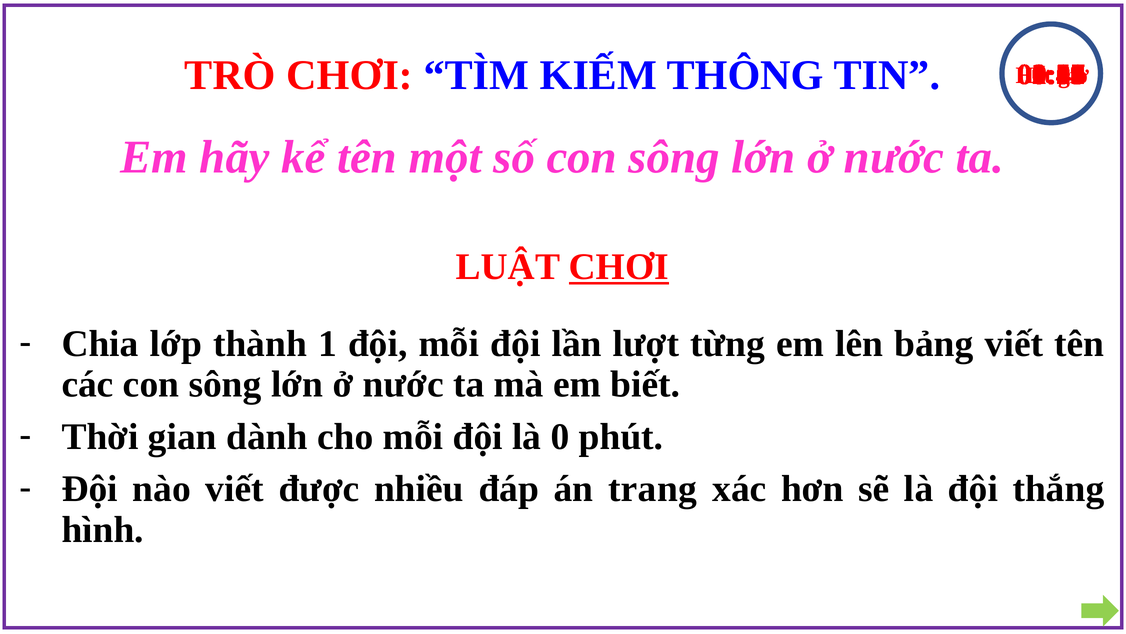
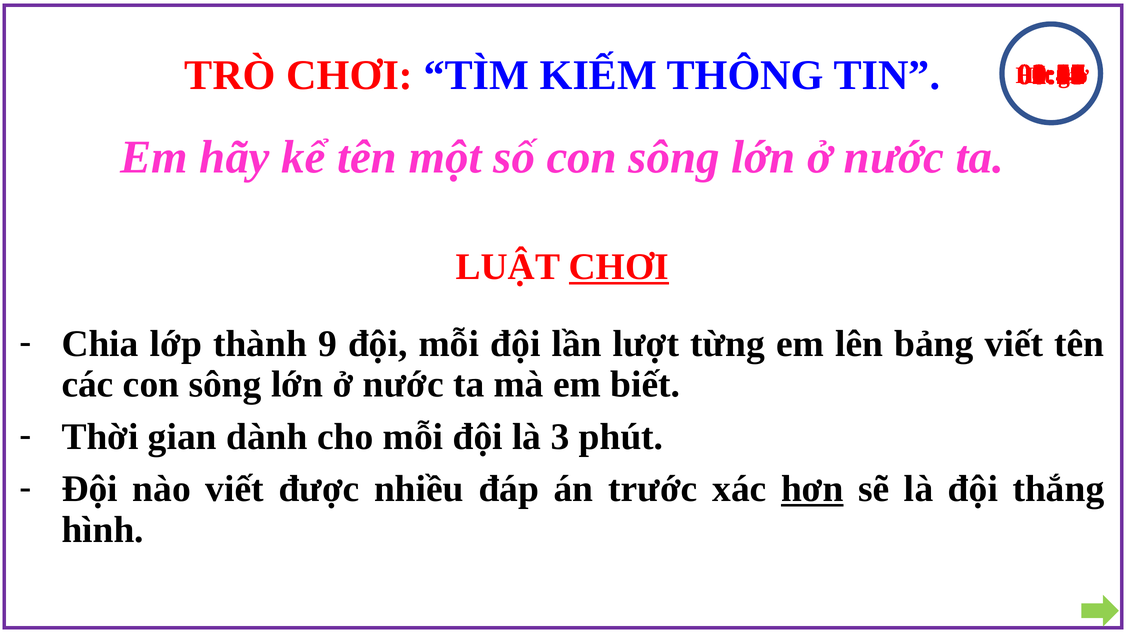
1: 1 -> 9 (328, 343)
0: 0 -> 3 (560, 436)
trang: trang -> trước (653, 489)
hơn underline: none -> present (812, 489)
